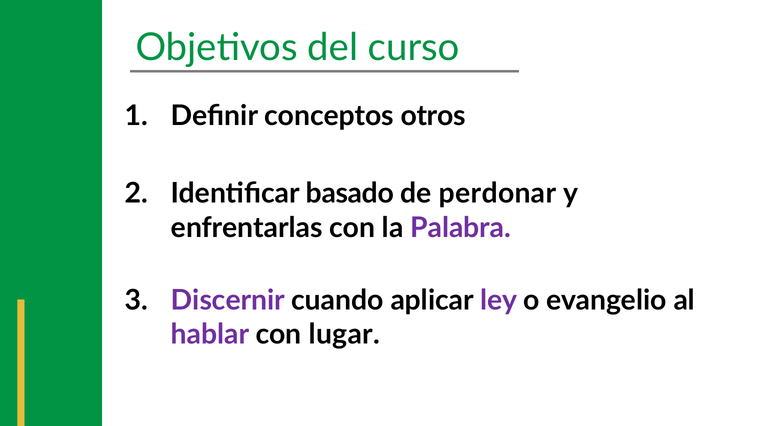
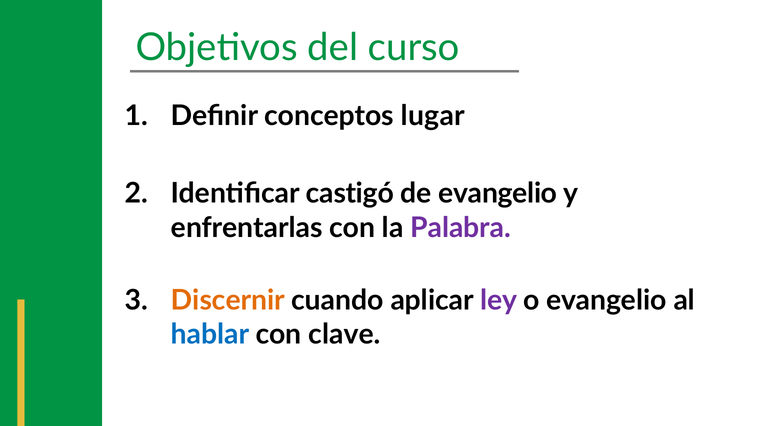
otros: otros -> lugar (433, 116)
basado: basado -> castigó (350, 193)
de perdonar: perdonar -> evangelio (498, 193)
Discernir colour: purple -> orange (228, 300)
hablar colour: purple -> blue (210, 334)
lugar: lugar -> clave (344, 334)
